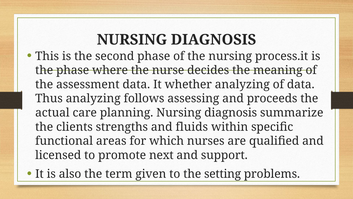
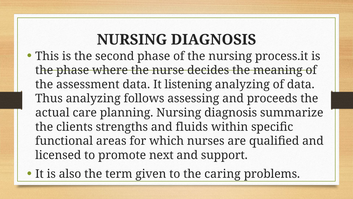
whether: whether -> listening (188, 84)
setting: setting -> caring (222, 174)
